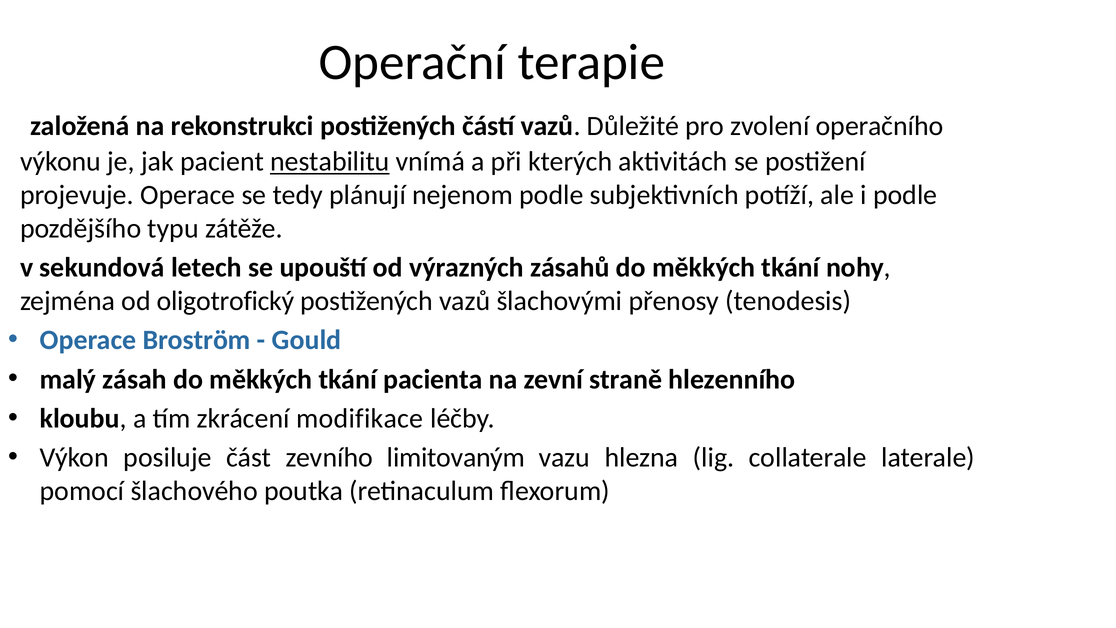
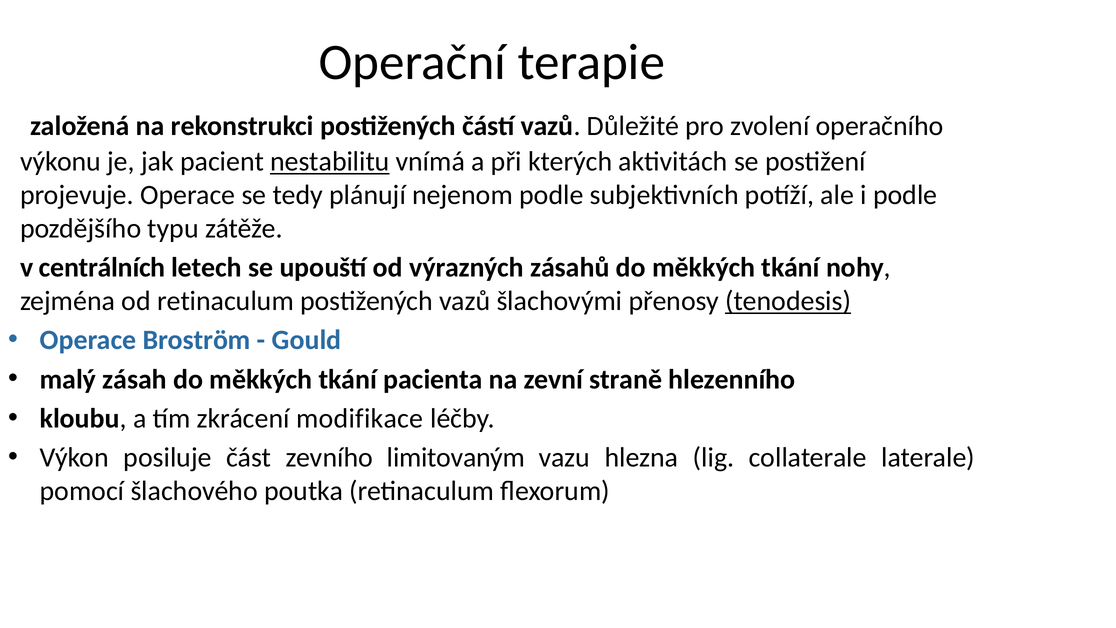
sekundová: sekundová -> centrálních (102, 268)
od oligotrofický: oligotrofický -> retinaculum (225, 301)
tenodesis underline: none -> present (788, 301)
